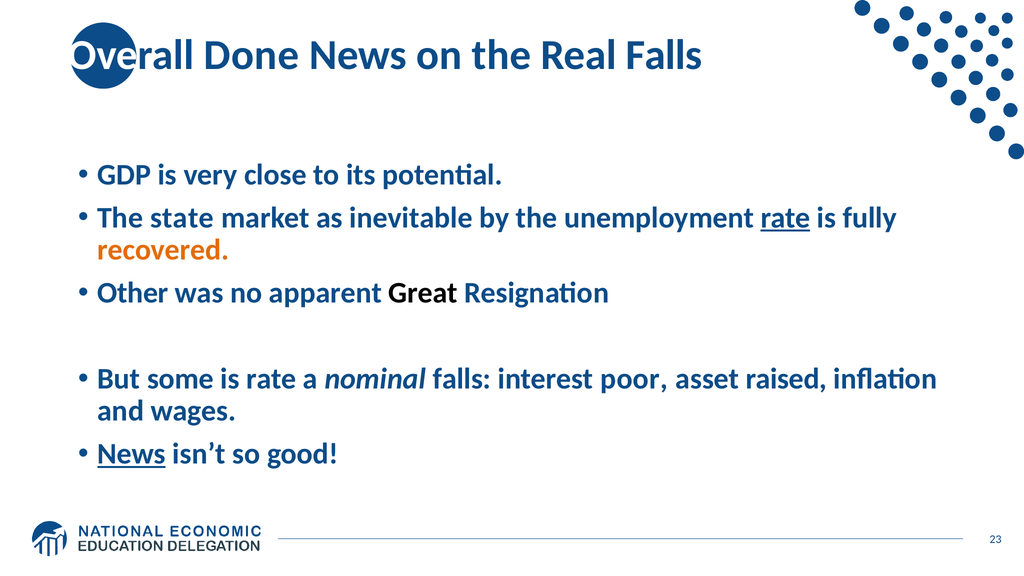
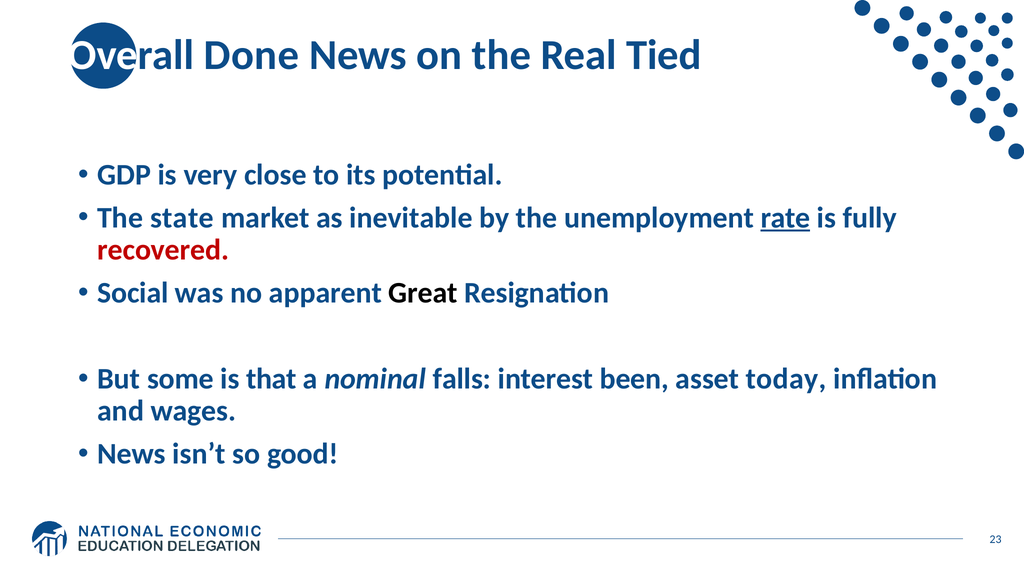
Real Falls: Falls -> Tied (664, 55)
recovered colour: orange -> red (163, 250)
Other: Other -> Social (133, 293)
is rate: rate -> that (271, 379)
poor: poor -> been (634, 379)
raised: raised -> today (786, 379)
News underline: present -> none (132, 454)
